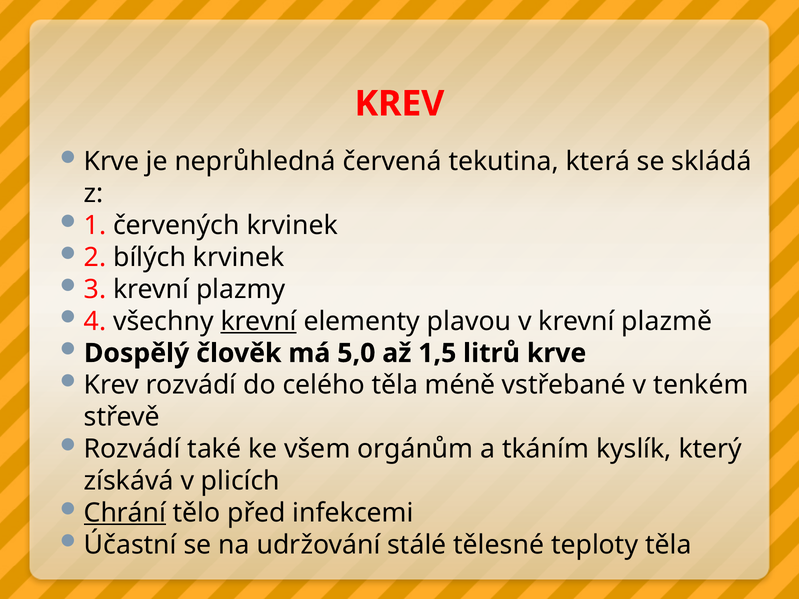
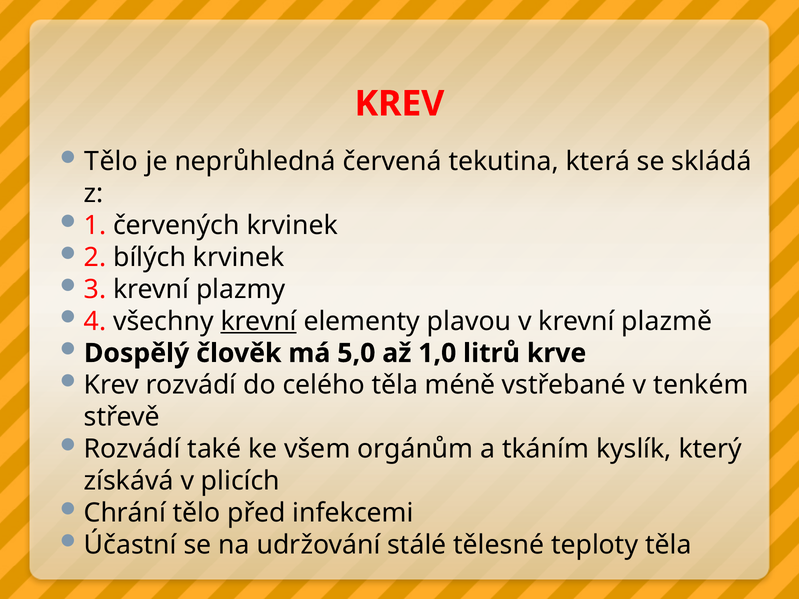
Krve: Krve -> Tělo (111, 162)
1,5: 1,5 -> 1,0 (437, 353)
Chrání underline: present -> none (125, 513)
